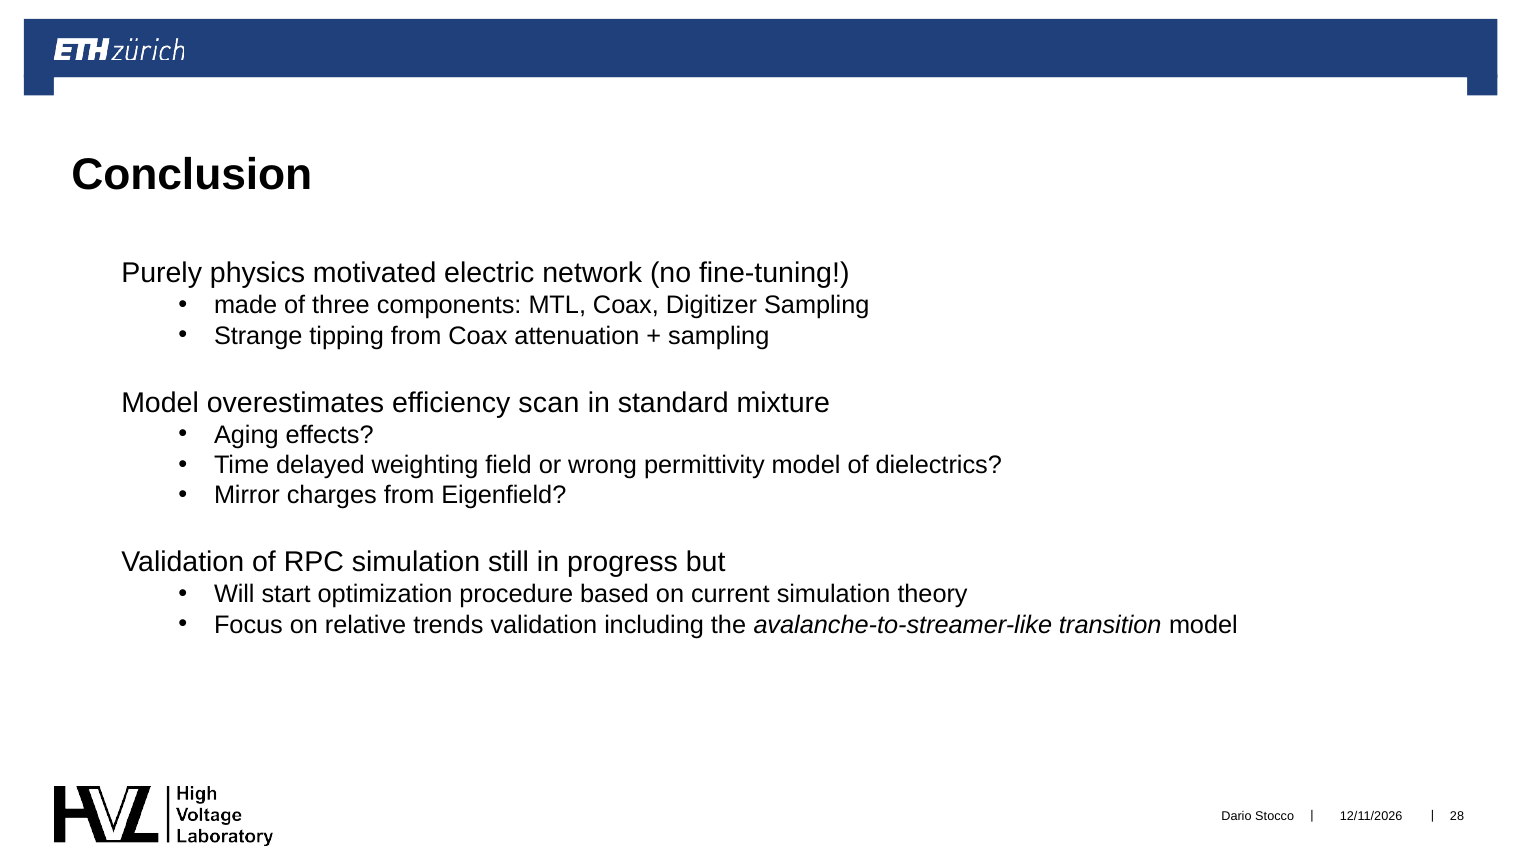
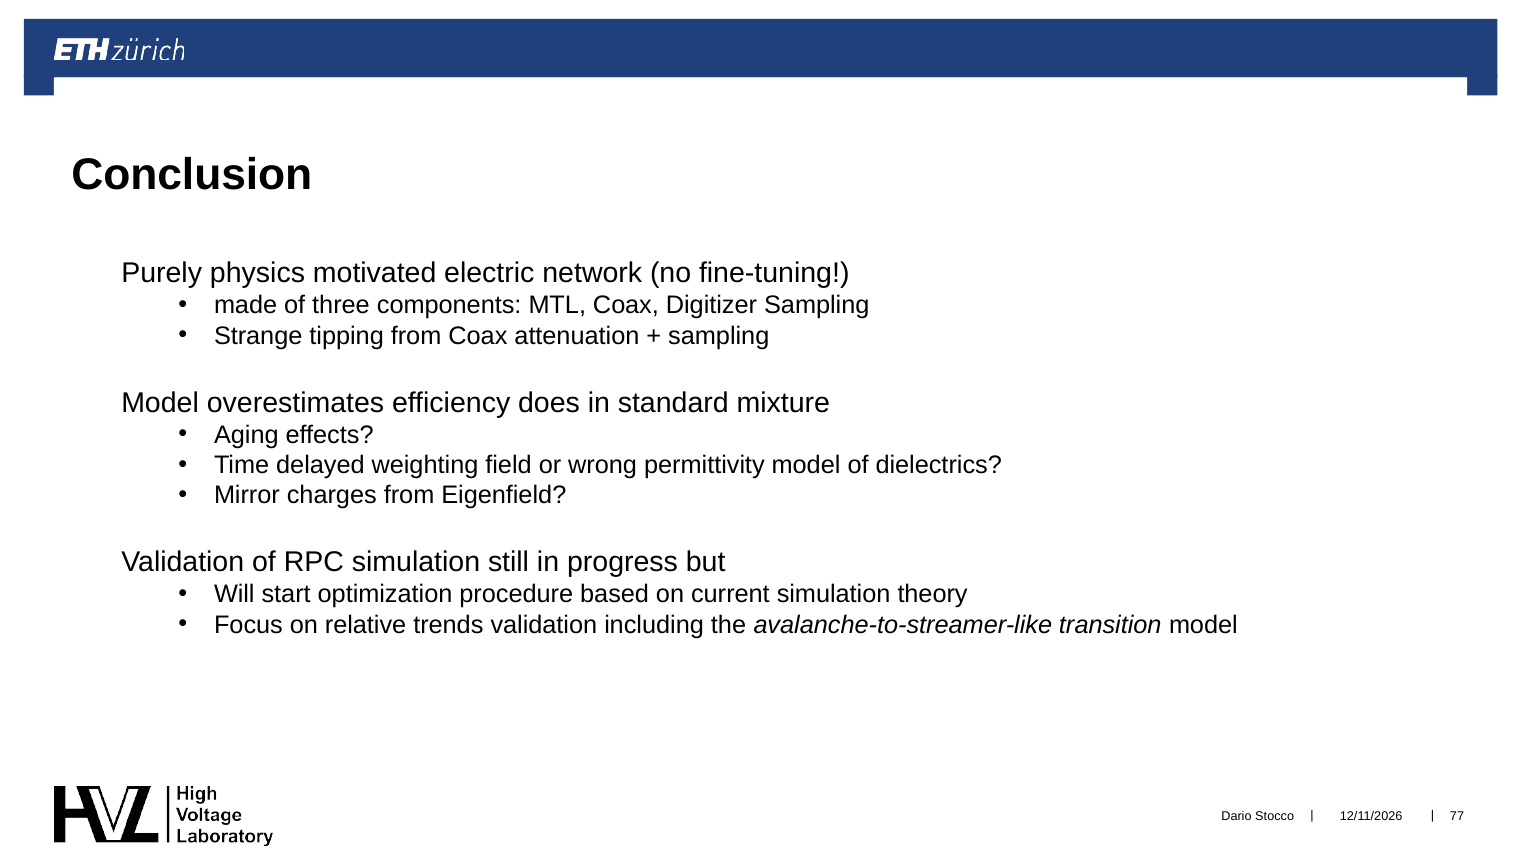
scan: scan -> does (549, 403)
28: 28 -> 77 (1457, 817)
